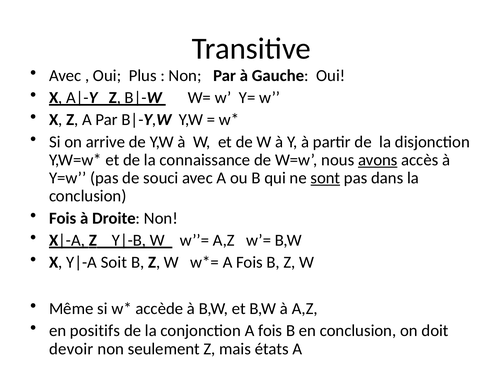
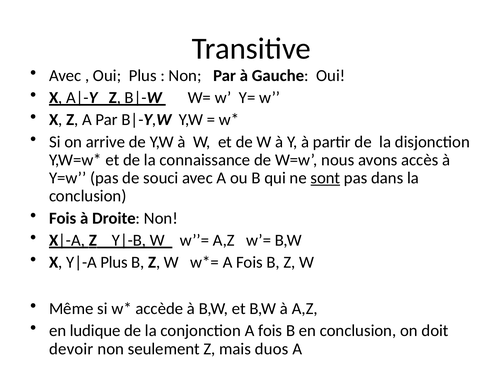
avons underline: present -> none (378, 160)
Soit: Soit -> Plus (114, 263)
positifs: positifs -> ludique (95, 331)
états: états -> duos (272, 349)
